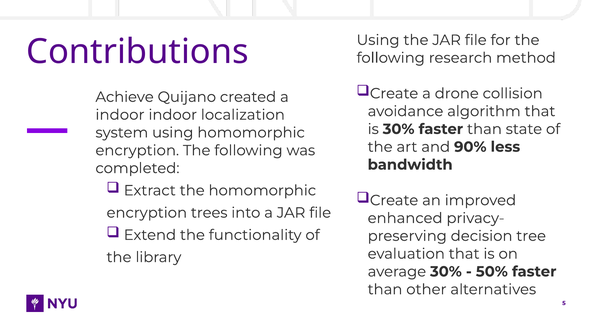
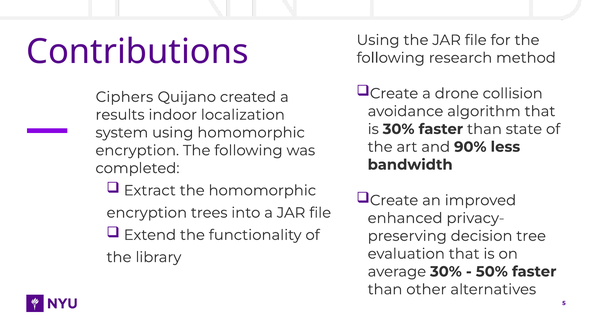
Achieve: Achieve -> Ciphers (124, 97)
indoor: indoor -> results (120, 115)
